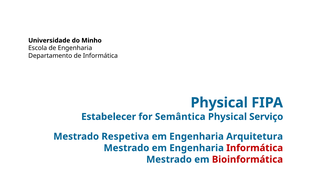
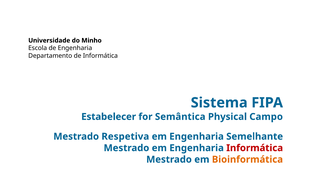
Physical: Physical -> Sistema (219, 103)
Serviço: Serviço -> Campo (266, 117)
Arquitetura: Arquitetura -> Semelhante (255, 137)
Bioinformática colour: red -> orange (247, 160)
